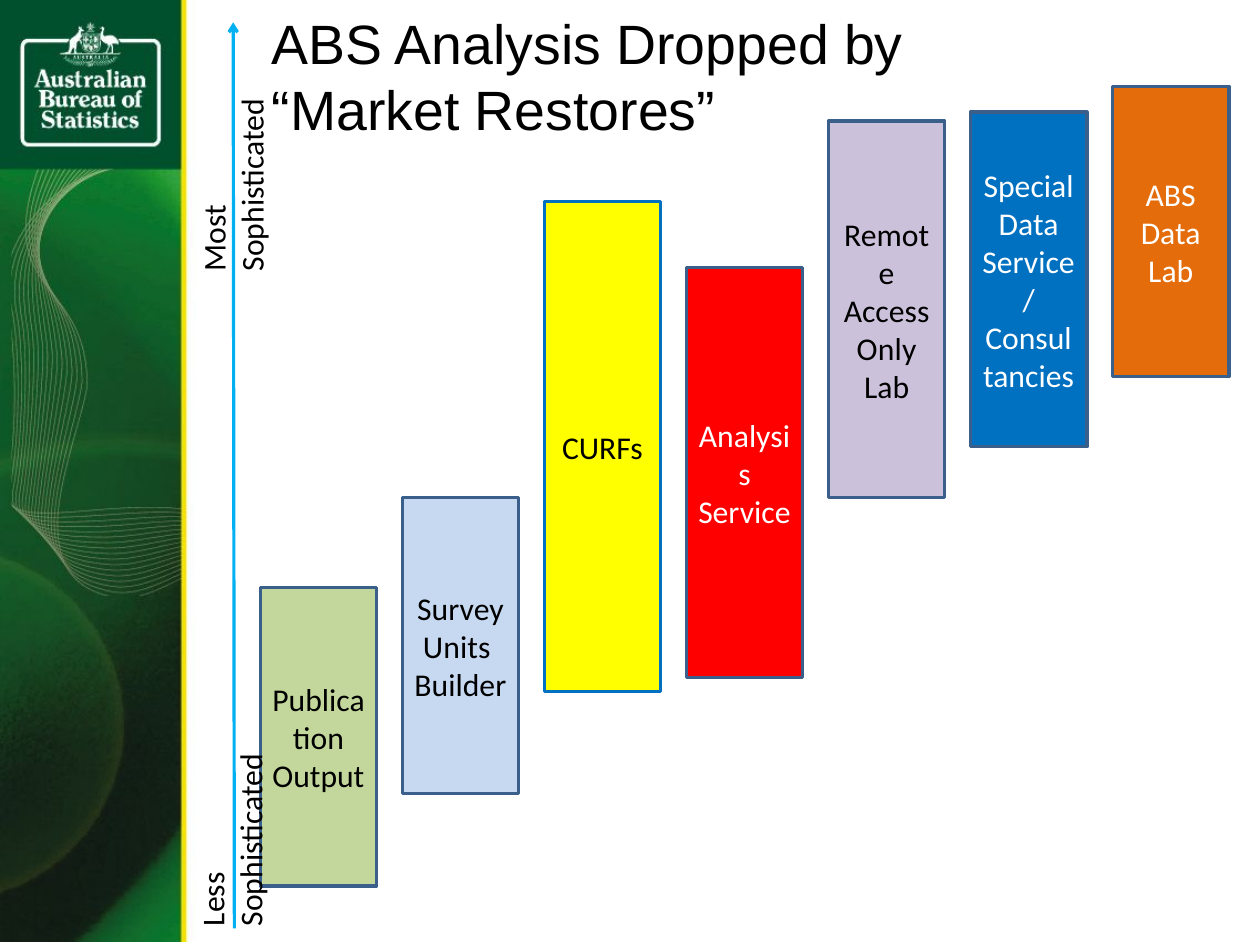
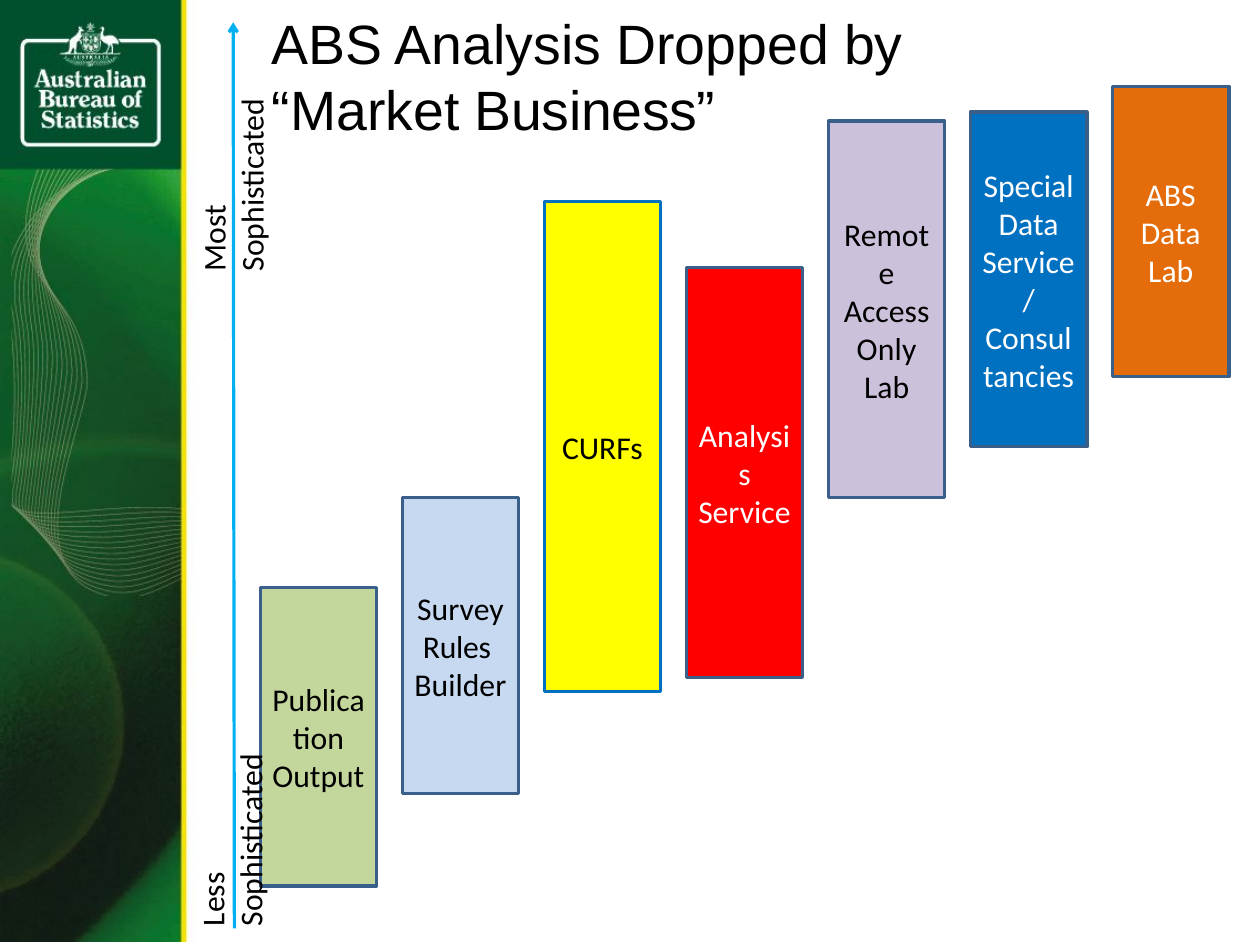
Restores: Restores -> Business (595, 113)
Units: Units -> Rules (457, 648)
